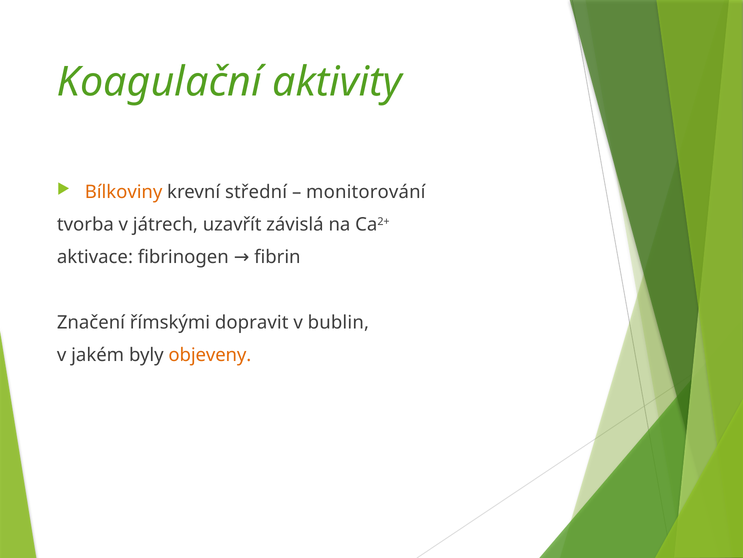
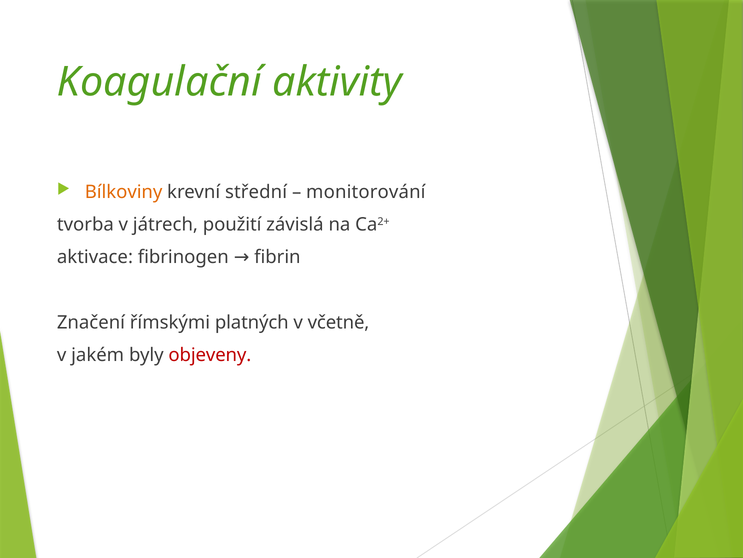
uzavřít: uzavřít -> použití (232, 224)
dopravit: dopravit -> platných (252, 322)
bublin: bublin -> včetně (339, 322)
objeveny colour: orange -> red (210, 355)
